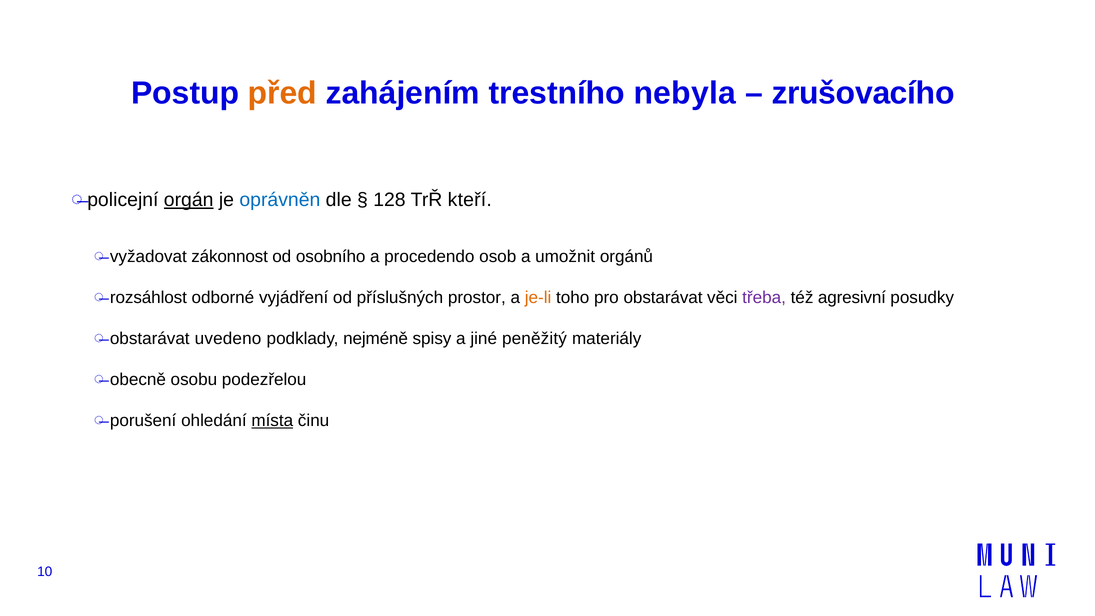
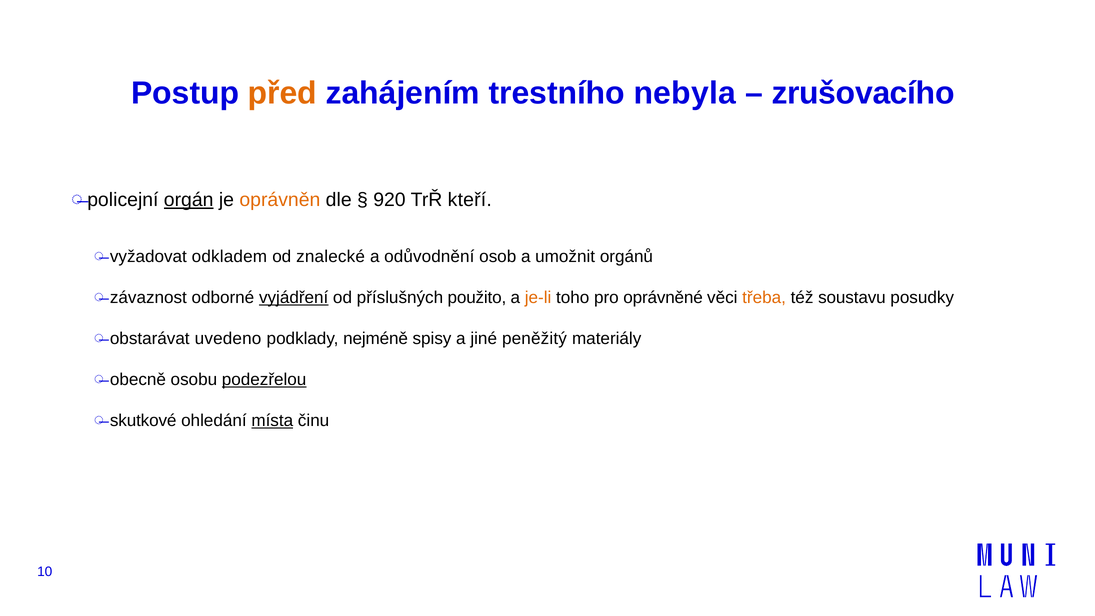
oprávněn colour: blue -> orange (280, 200)
128: 128 -> 920 (389, 200)
zákonnost: zákonnost -> odkladem (229, 257)
osobního: osobního -> znalecké (331, 257)
procedendo: procedendo -> odůvodnění (429, 257)
rozsáhlost: rozsáhlost -> závaznost (148, 298)
vyjádření underline: none -> present (294, 298)
prostor: prostor -> použito (477, 298)
pro obstarávat: obstarávat -> oprávněné (663, 298)
třeba colour: purple -> orange (764, 298)
agresivní: agresivní -> soustavu (852, 298)
podezřelou underline: none -> present (264, 380)
porušení: porušení -> skutkové (143, 421)
